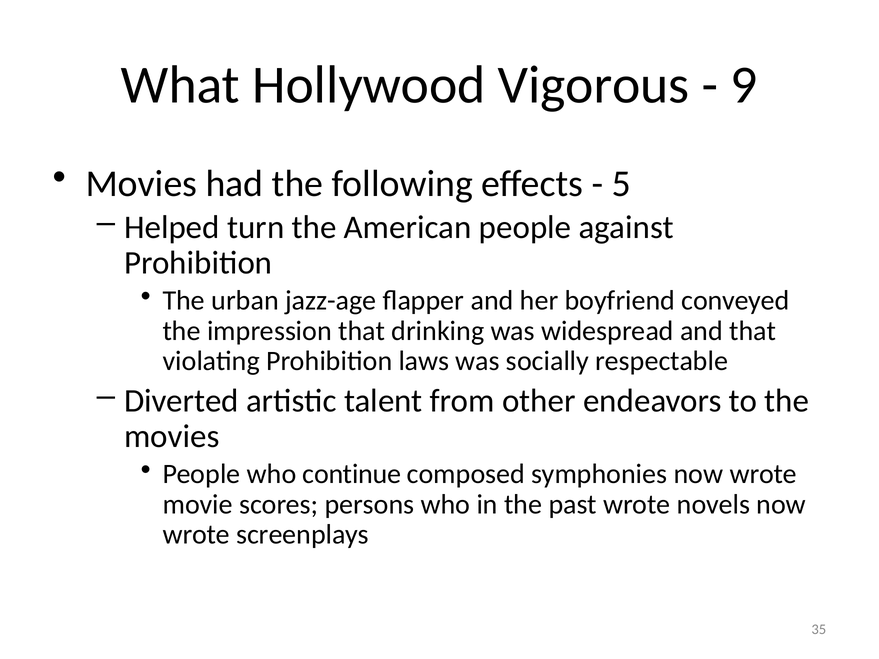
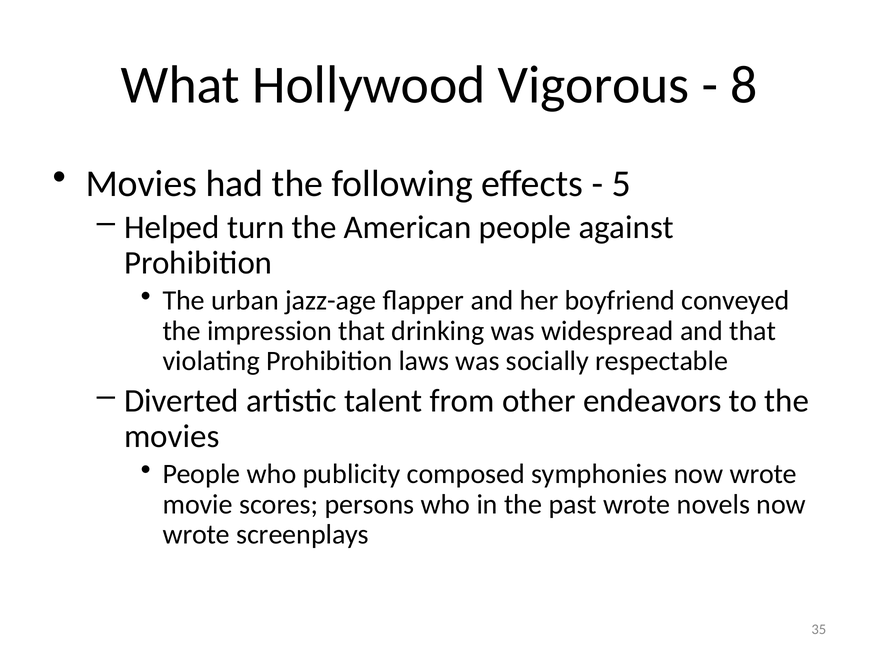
9: 9 -> 8 (744, 85)
continue: continue -> publicity (352, 474)
